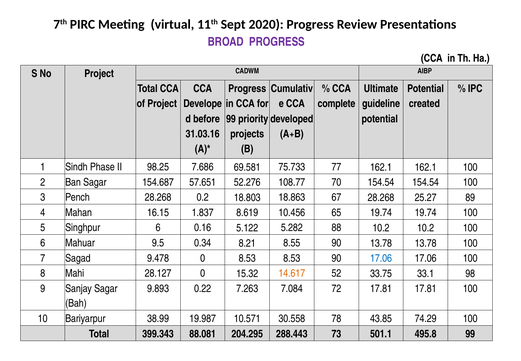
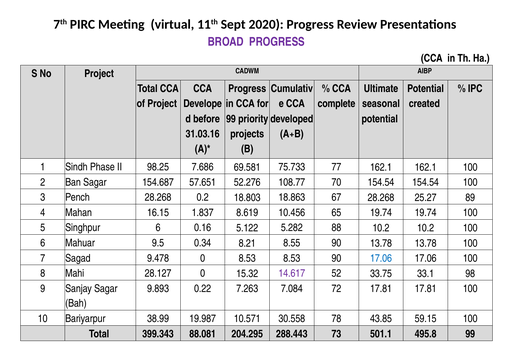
guideline: guideline -> seasonal (381, 104)
14.617 colour: orange -> purple (292, 273)
74.29: 74.29 -> 59.15 (426, 319)
